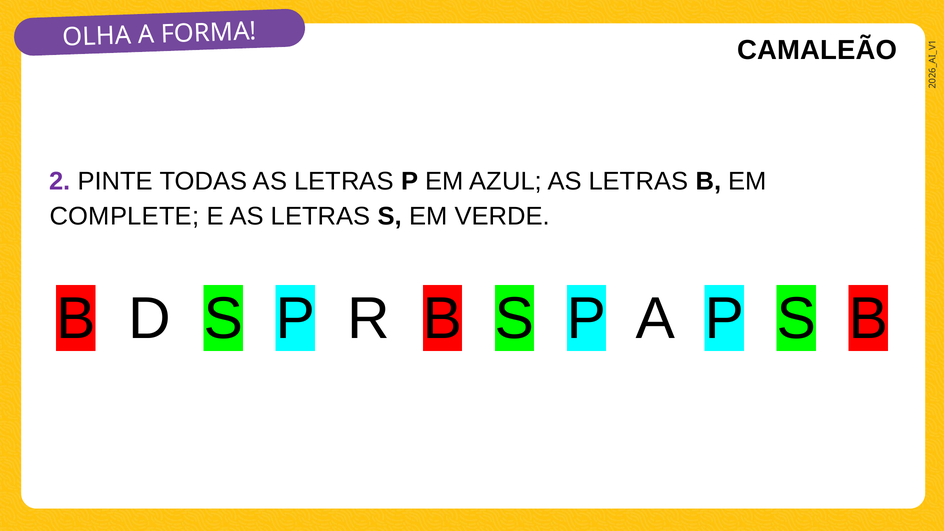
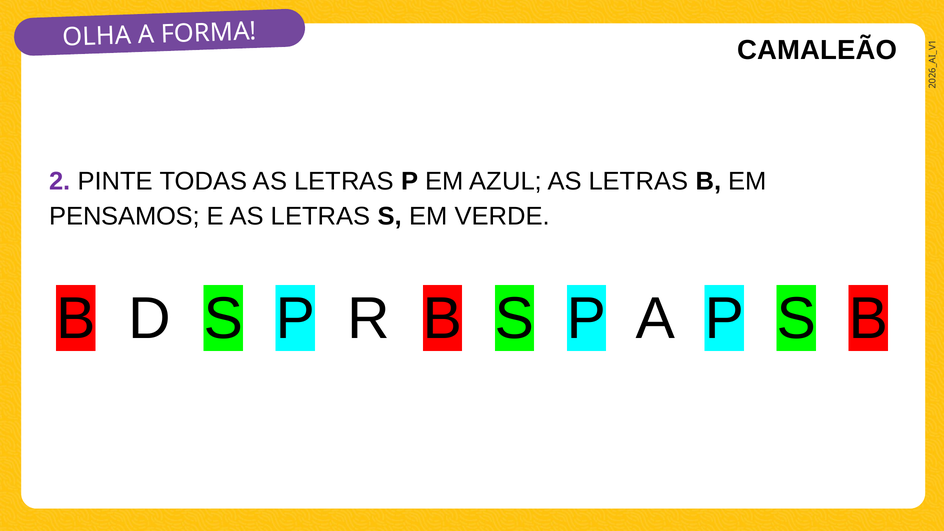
COMPLETE: COMPLETE -> PENSAMOS (125, 217)
